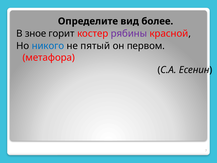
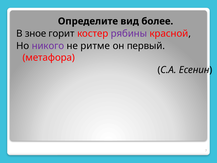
никого colour: blue -> purple (48, 46)
пятый: пятый -> ритме (95, 46)
первом: первом -> первый (146, 46)
